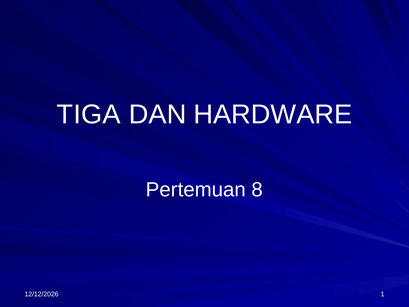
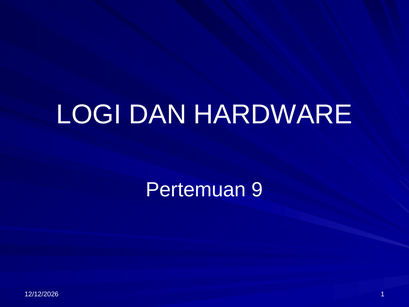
TIGA: TIGA -> LOGI (89, 114)
8: 8 -> 9 (257, 190)
